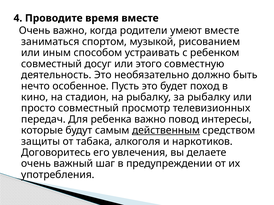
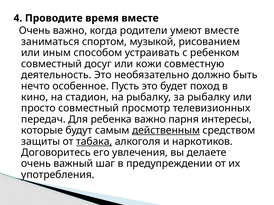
этого: этого -> кожи (149, 64)
повод: повод -> парня (184, 120)
табака underline: none -> present (94, 142)
